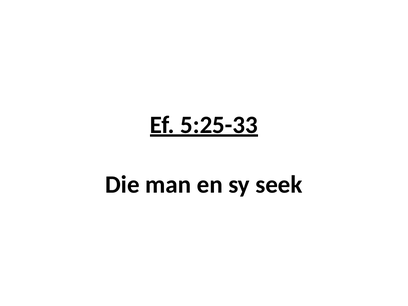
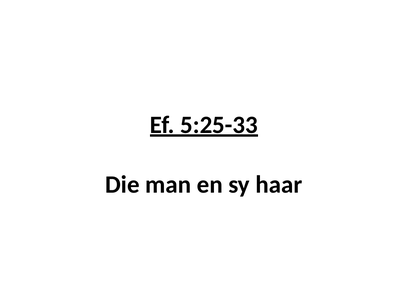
seek: seek -> haar (279, 185)
